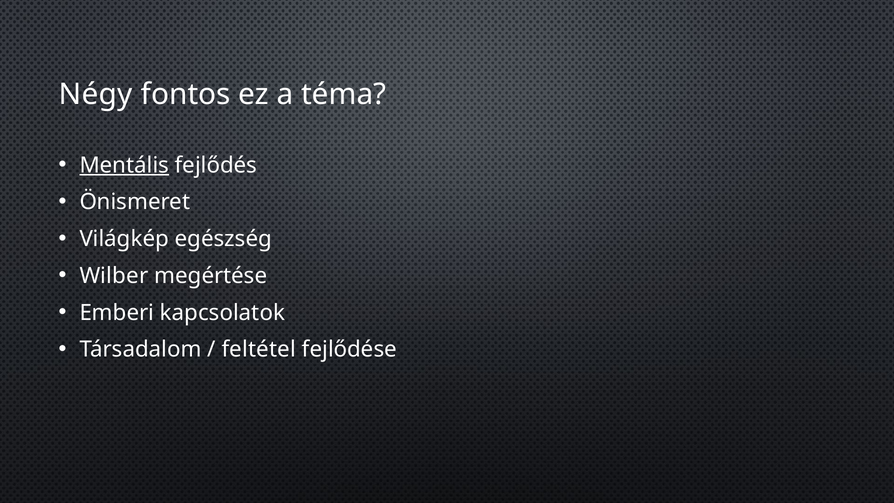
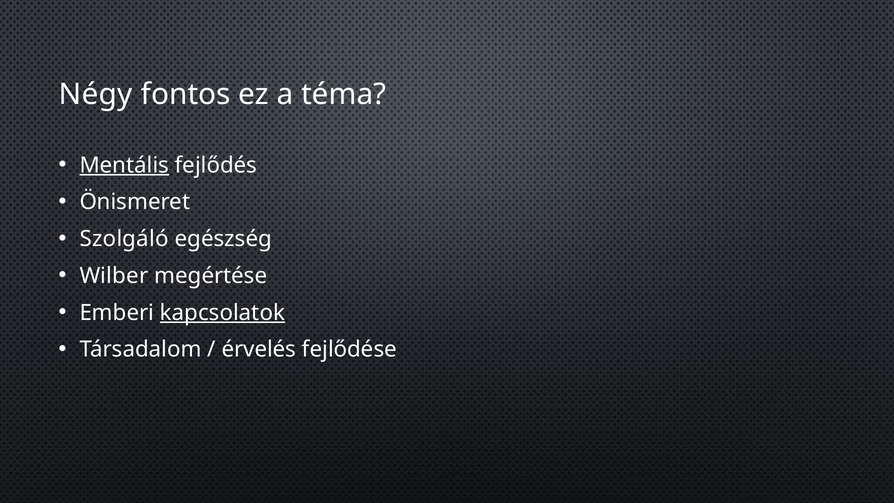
Világkép: Világkép -> Szolgáló (124, 239)
kapcsolatok underline: none -> present (222, 313)
feltétel: feltétel -> érvelés (259, 350)
